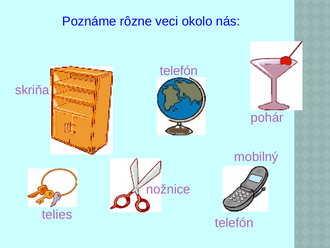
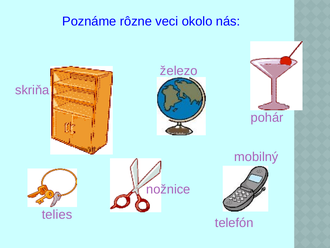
telefón: telefón -> železo (179, 71)
